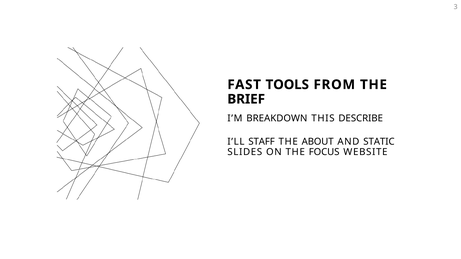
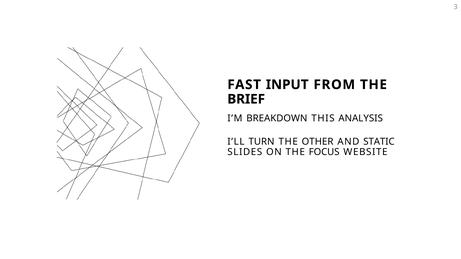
TOOLS: TOOLS -> INPUT (287, 85)
DESCRIBE: DESCRIBE -> ANALYSIS (361, 118)
STAFF: STAFF -> TURN (261, 142)
ABOUT: ABOUT -> OTHER (318, 142)
